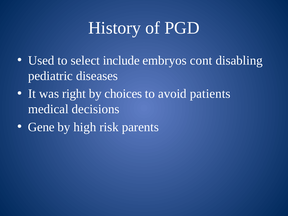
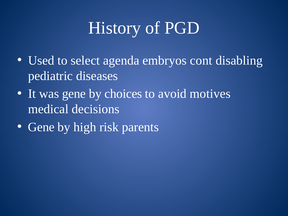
include: include -> agenda (121, 60)
was right: right -> gene (74, 94)
patients: patients -> motives (210, 94)
